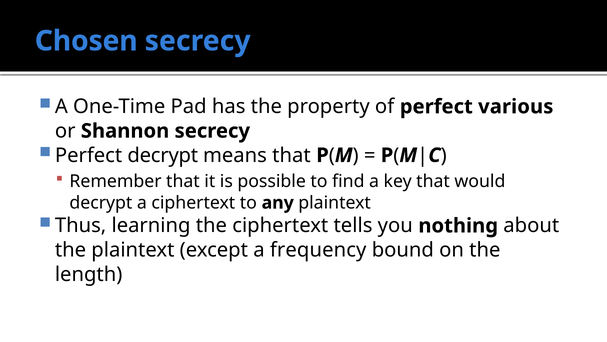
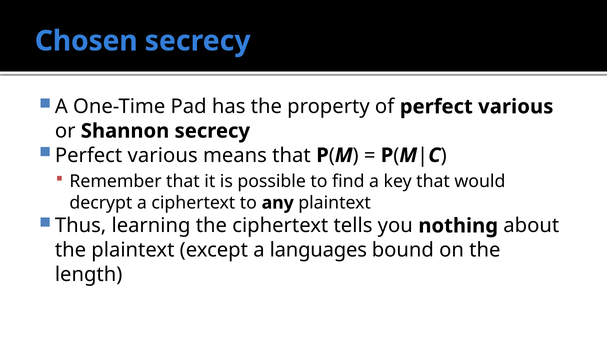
decrypt: decrypt -> various (163, 155)
frequency: frequency -> languages (318, 250)
